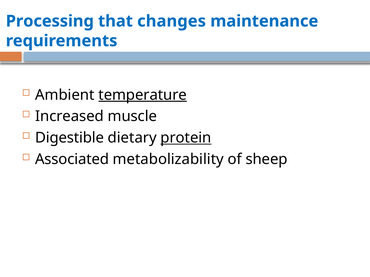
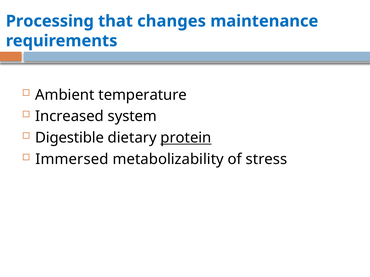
temperature underline: present -> none (143, 95)
muscle: muscle -> system (132, 117)
Associated: Associated -> Immersed (72, 160)
sheep: sheep -> stress (266, 160)
